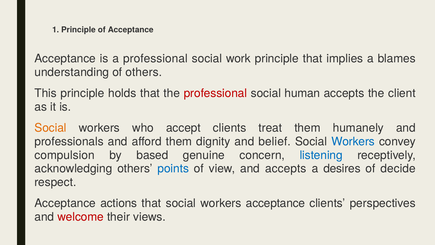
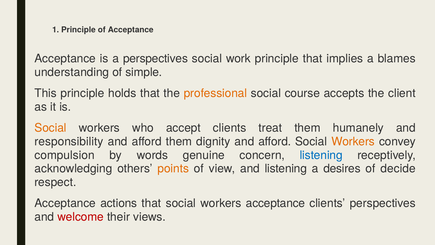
a professional: professional -> perspectives (155, 59)
of others: others -> simple (144, 72)
professional colour: red -> orange (215, 93)
human: human -> course (302, 93)
professionals: professionals -> responsibility (69, 141)
dignity and belief: belief -> afford (275, 141)
Workers colour: blue -> orange (353, 141)
based: based -> words (152, 155)
points colour: blue -> orange (173, 169)
and accepts: accepts -> listening (286, 169)
